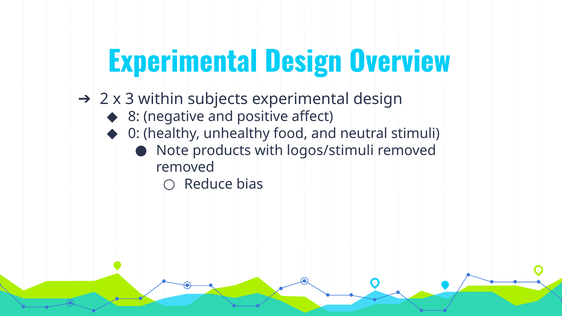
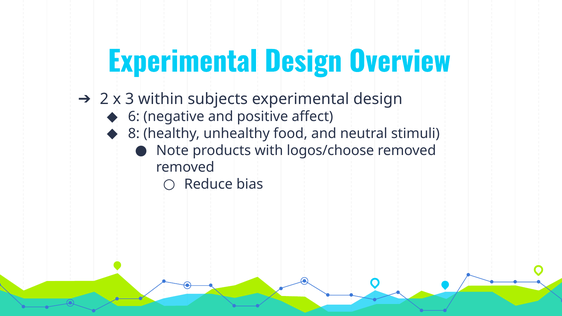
8: 8 -> 6 (134, 117)
0: 0 -> 8 (134, 134)
logos/stimuli: logos/stimuli -> logos/choose (330, 150)
